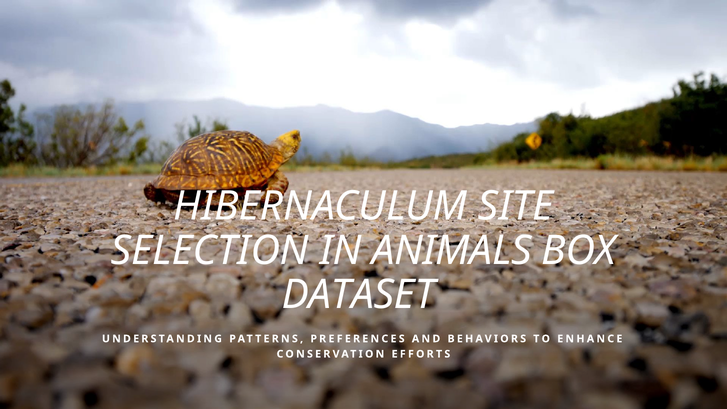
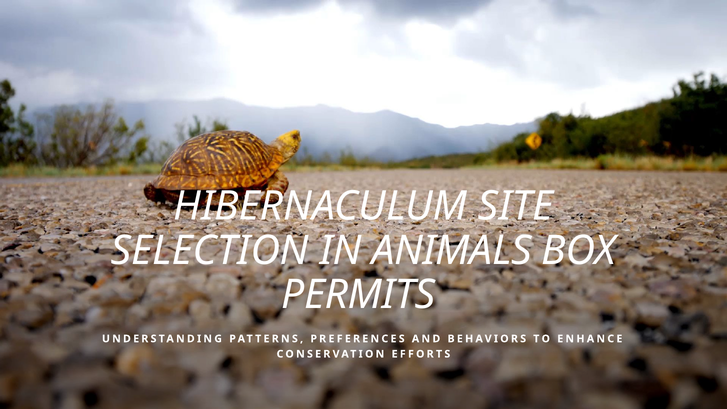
DATASET: DATASET -> PERMITS (358, 295)
